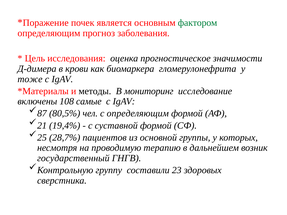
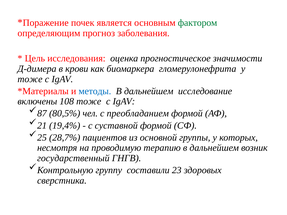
методы colour: black -> blue (95, 91)
мониторинг: мониторинг -> дальнейшем (149, 91)
108 самые: самые -> тоже (89, 102)
с определяющим: определяющим -> преобладанием (138, 114)
